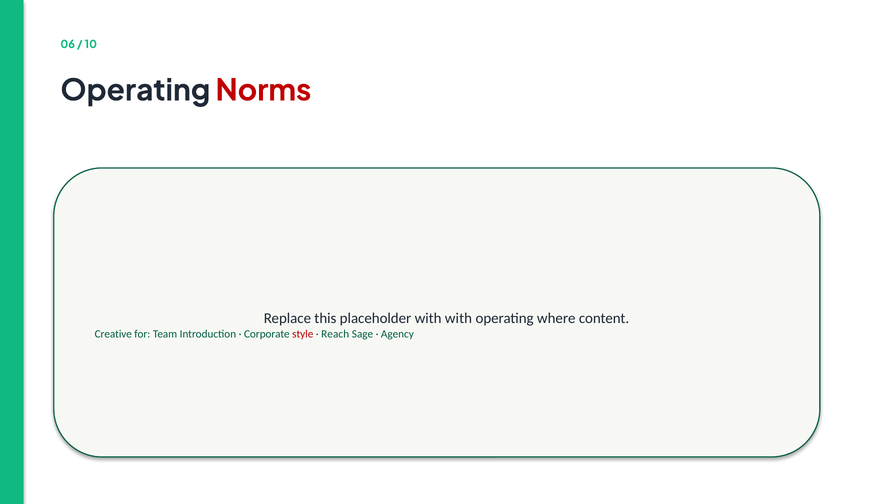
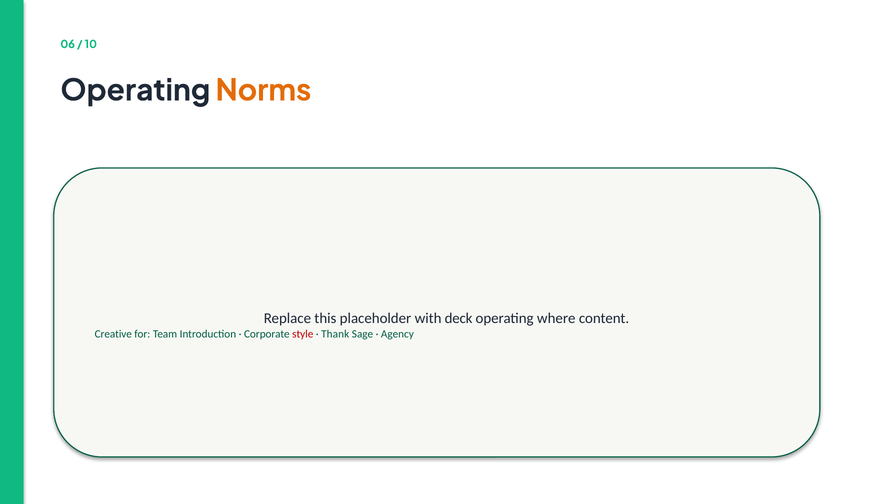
Norms colour: red -> orange (263, 91)
with with: with -> deck (459, 319)
Reach: Reach -> Thank (335, 334)
